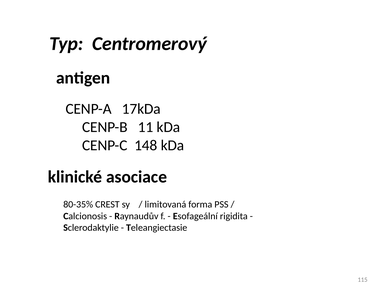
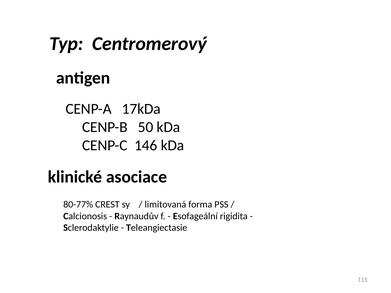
11: 11 -> 50 (146, 127)
148: 148 -> 146 (146, 146)
80-35%: 80-35% -> 80-77% (78, 204)
